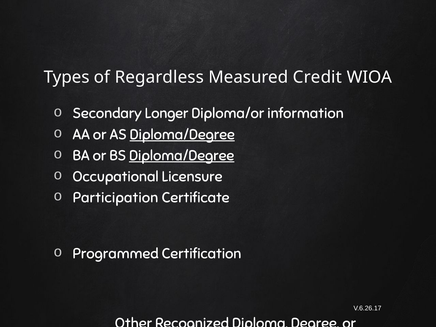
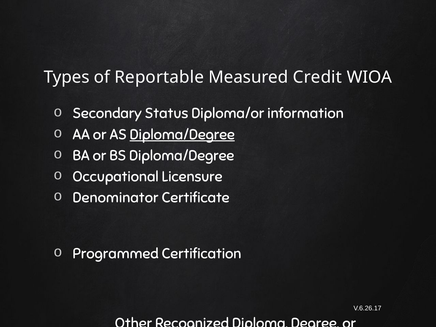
Regardless: Regardless -> Reportable (159, 77)
Longer: Longer -> Status (167, 113)
Diploma/Degree underline: present -> none (182, 156)
Participation: Participation -> Denominator (116, 198)
